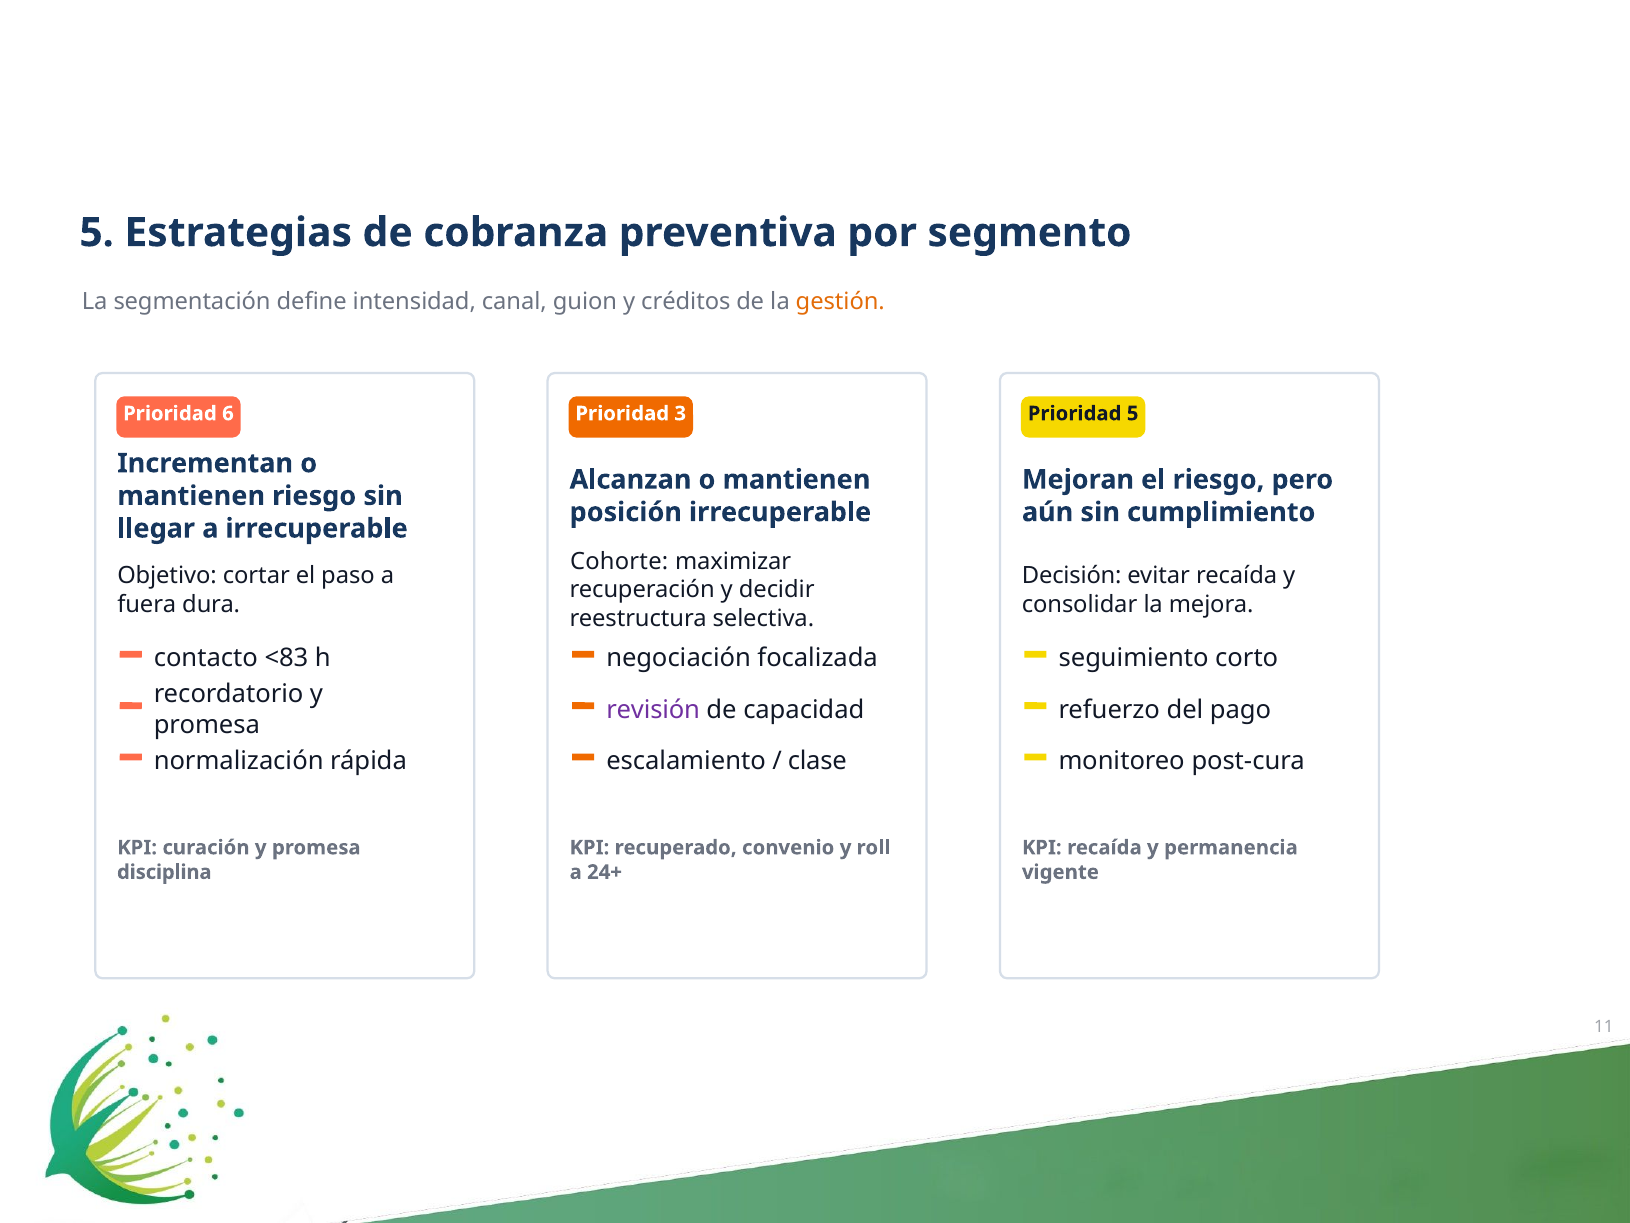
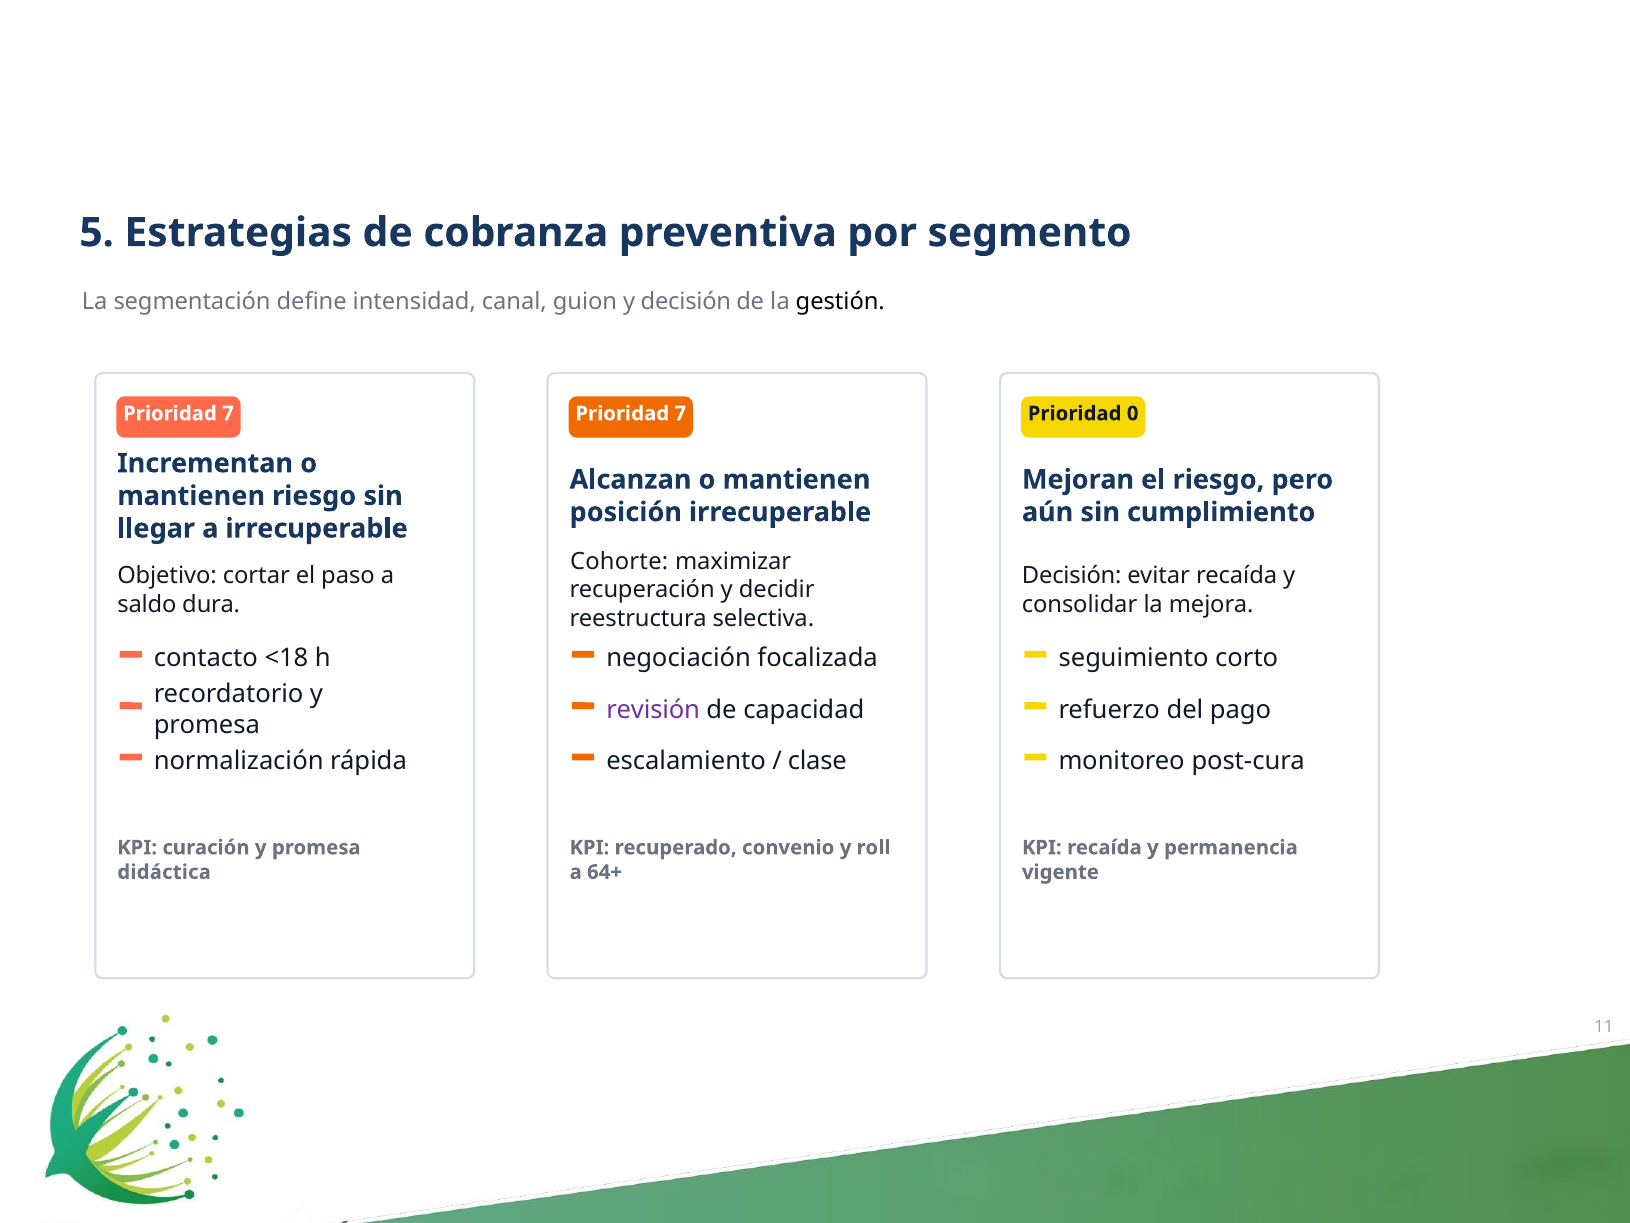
y créditos: créditos -> decisión (686, 301)
gestión colour: orange -> black (840, 301)
6: 6 -> 7 (228, 413)
3: 3 -> 7 (680, 413)
Prioridad 5: 5 -> 0 (1133, 413)
fuera: fuera -> saldo (147, 604)
<83: <83 -> <18 (286, 658)
disciplina: disciplina -> didáctica (164, 872)
24+: 24+ -> 64+ (605, 872)
